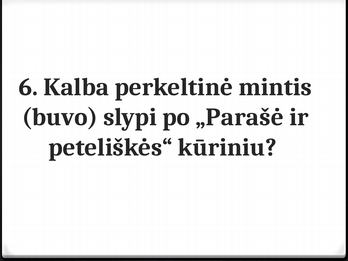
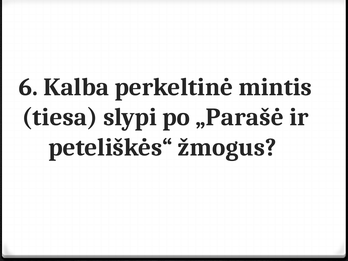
buvo: buvo -> tiesa (60, 117)
kūriniu: kūriniu -> žmogus (227, 147)
